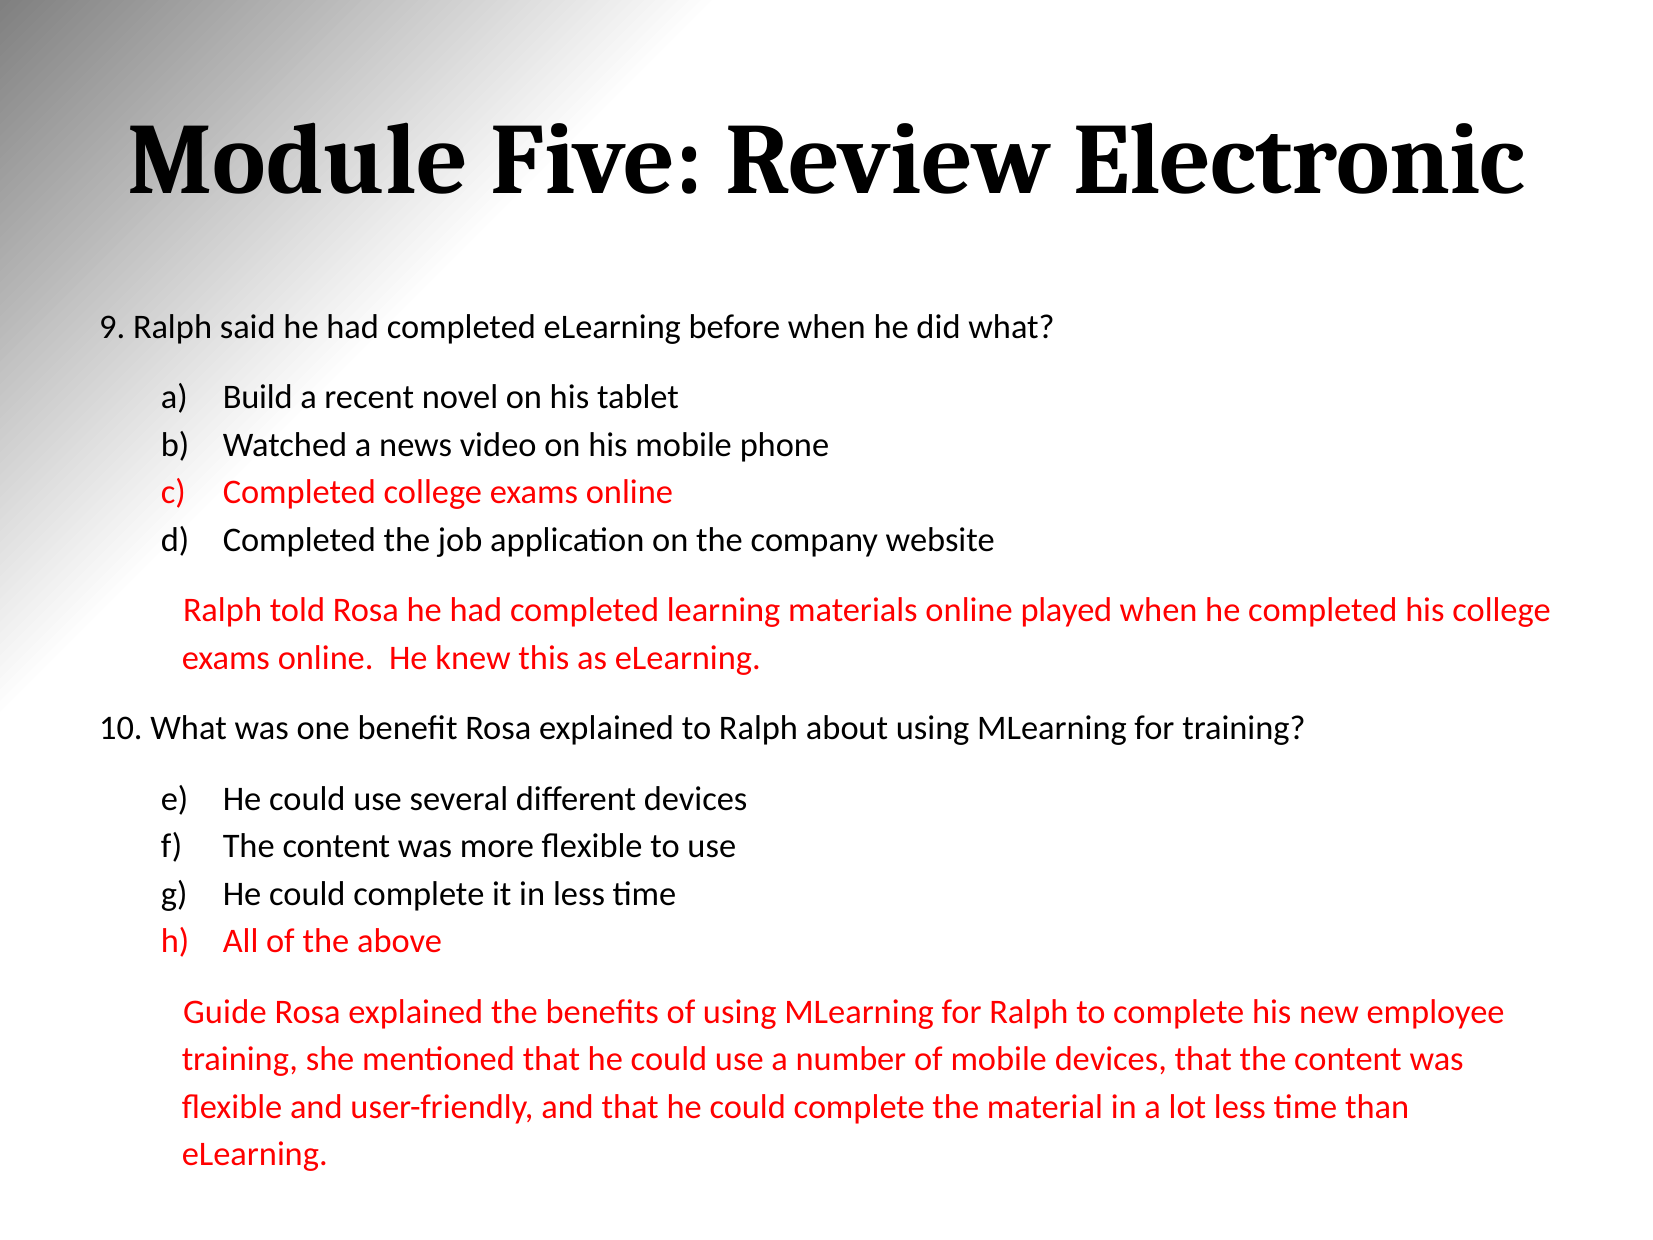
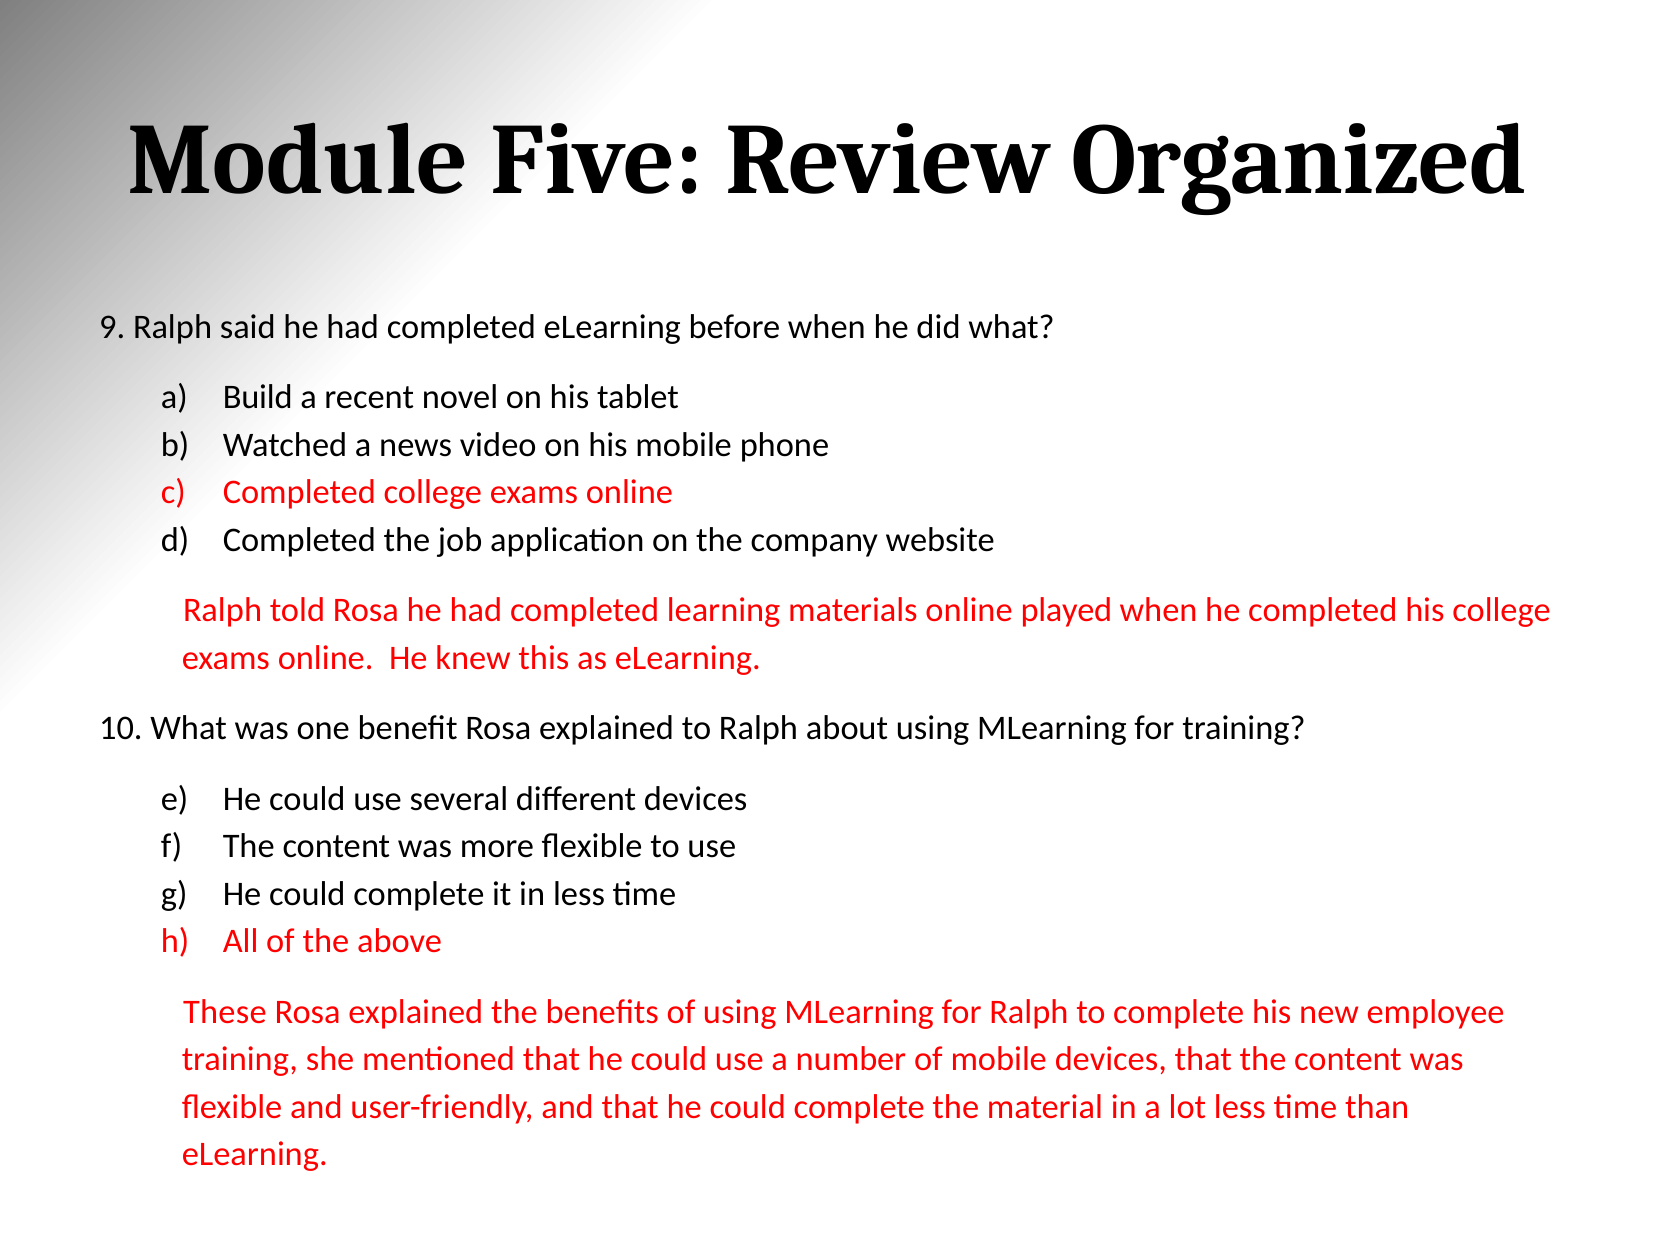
Electronic: Electronic -> Organized (1299, 160)
Guide: Guide -> These (225, 1012)
